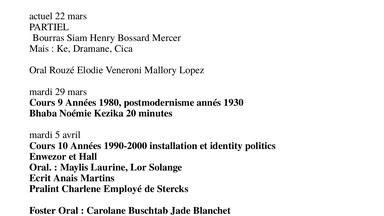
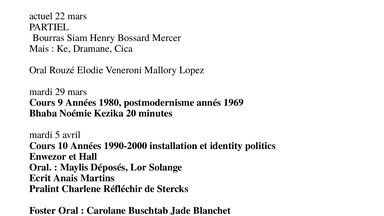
1930: 1930 -> 1969 (234, 103)
Laurine: Laurine -> Déposés (109, 167)
Employé: Employé -> Réfléchir (123, 189)
